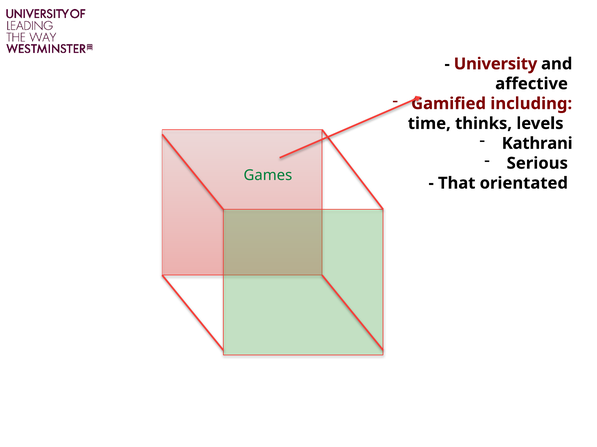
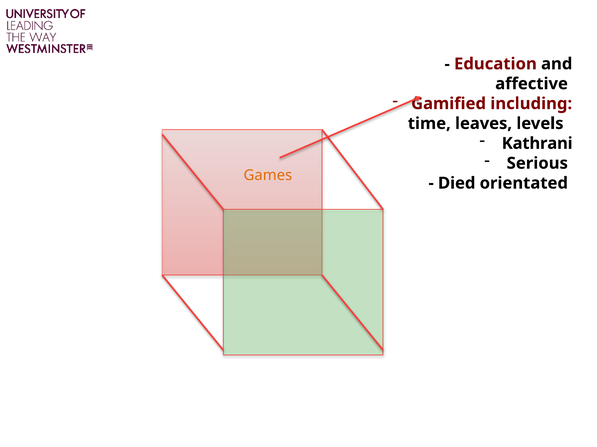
University: University -> Education (495, 64)
thinks: thinks -> leaves (484, 124)
Games colour: green -> orange (268, 176)
That: That -> Died (457, 183)
